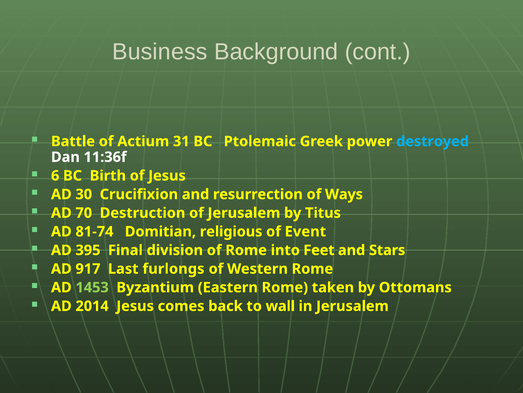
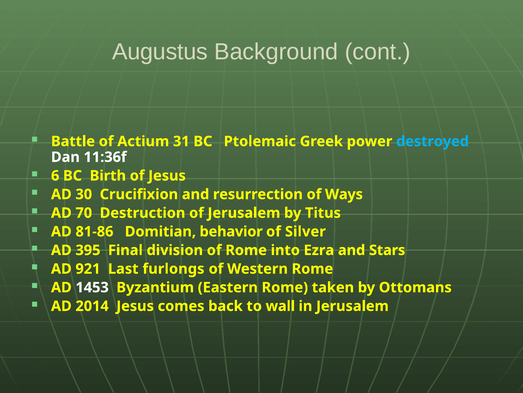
Business: Business -> Augustus (160, 52)
81-74: 81-74 -> 81-86 (94, 231)
religious: religious -> behavior (231, 231)
Event: Event -> Silver (305, 231)
Feet: Feet -> Ezra (319, 250)
917: 917 -> 921 (88, 268)
1453 colour: light green -> white (92, 287)
